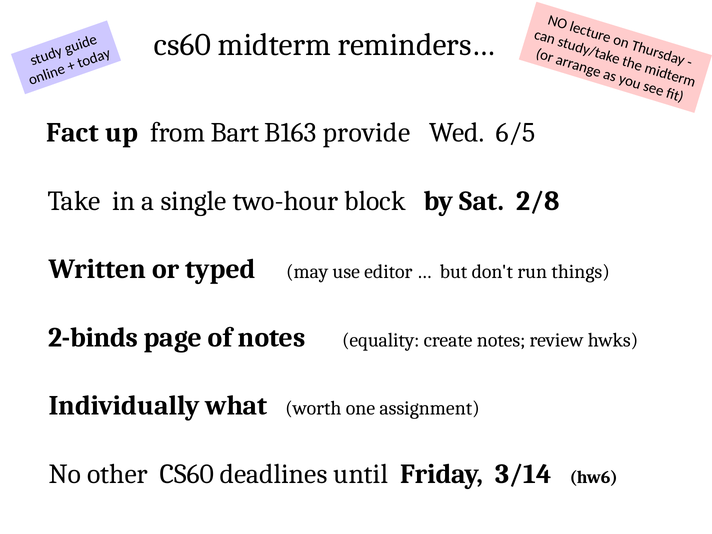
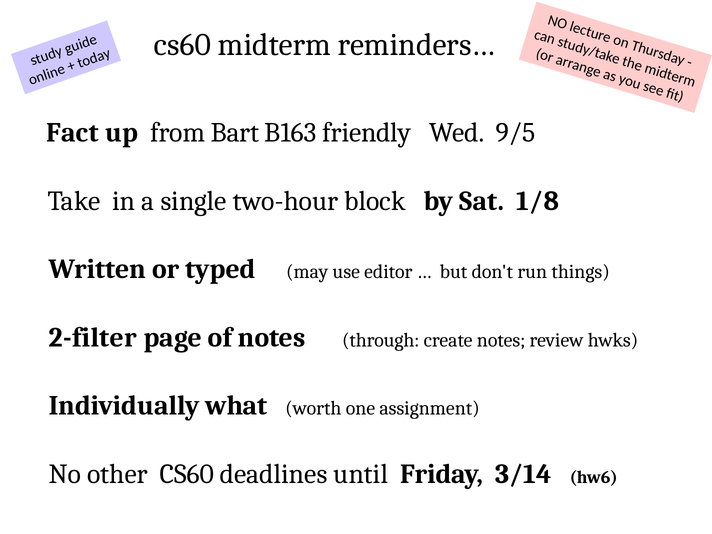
provide: provide -> friendly (367, 133)
6/5: 6/5 -> 9/5 (515, 133)
2/8: 2/8 -> 1/8 (538, 201)
2-binds: 2-binds -> 2-filter (93, 338)
equality: equality -> through (381, 340)
